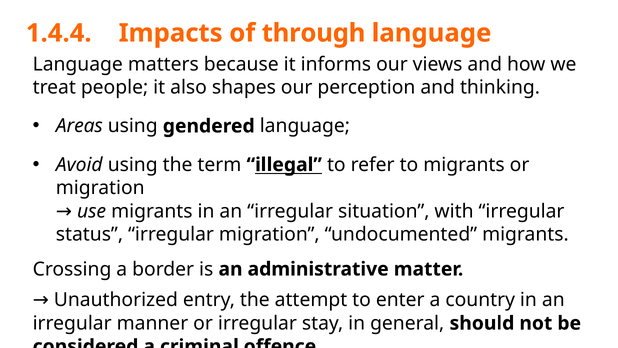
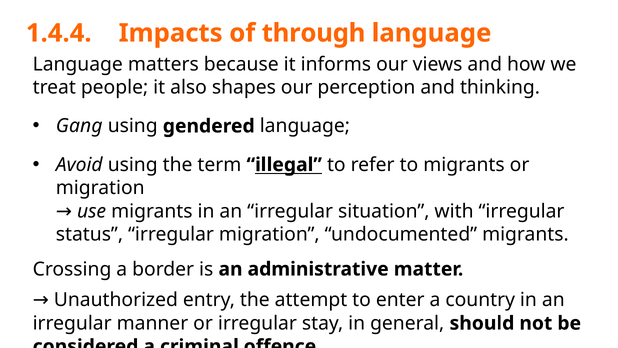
Areas: Areas -> Gang (79, 126)
